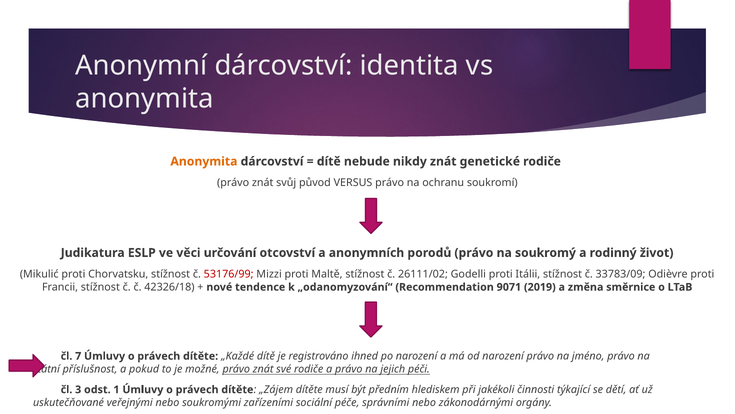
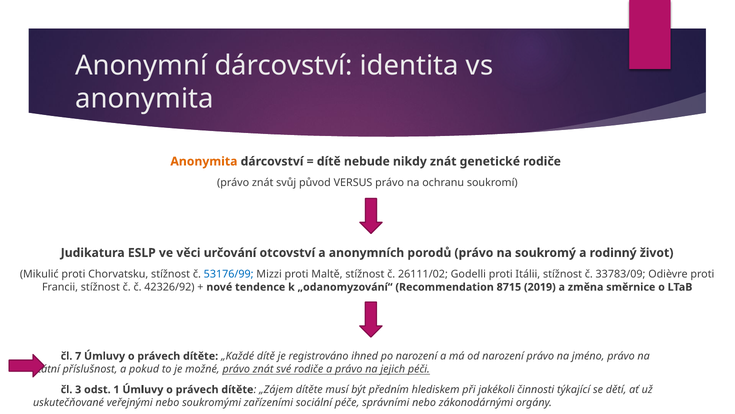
53176/99 colour: red -> blue (229, 274)
42326/18: 42326/18 -> 42326/92 (169, 287)
9071: 9071 -> 8715 (509, 287)
